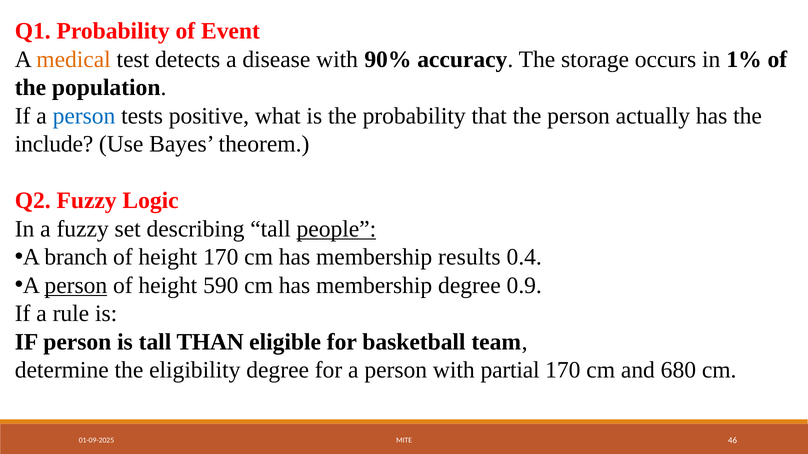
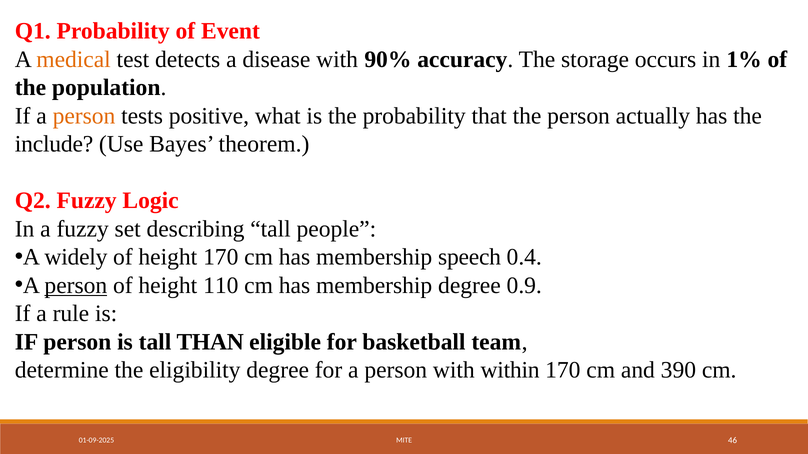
person colour: blue -> orange (84, 116)
people underline: present -> none (336, 229)
branch: branch -> widely (76, 257)
results: results -> speech (470, 257)
590: 590 -> 110 (221, 286)
partial: partial -> within (510, 371)
680: 680 -> 390 (678, 371)
